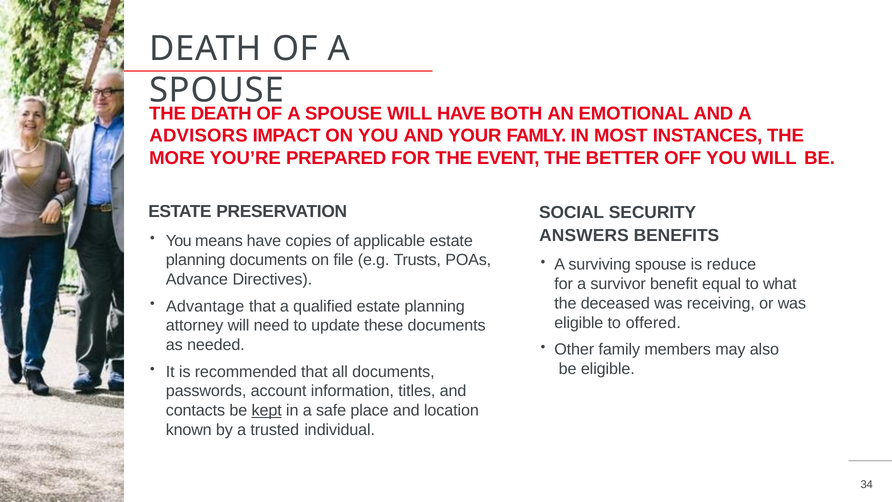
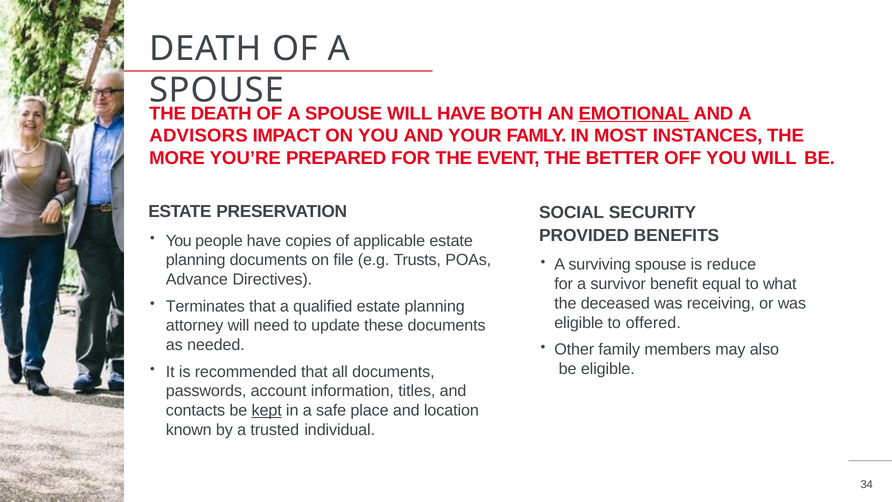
EMOTIONAL underline: none -> present (634, 113)
ANSWERS: ANSWERS -> PROVIDED (584, 235)
means: means -> people (219, 241)
Advantage: Advantage -> Terminates (205, 306)
